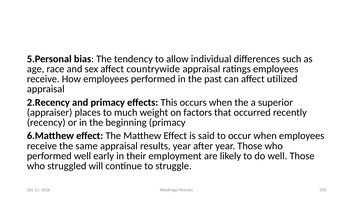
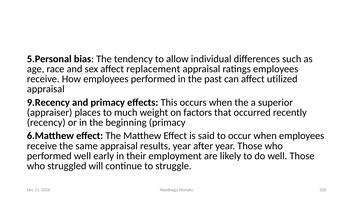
countrywide: countrywide -> replacement (153, 69)
2.Recency: 2.Recency -> 9.Recency (48, 102)
